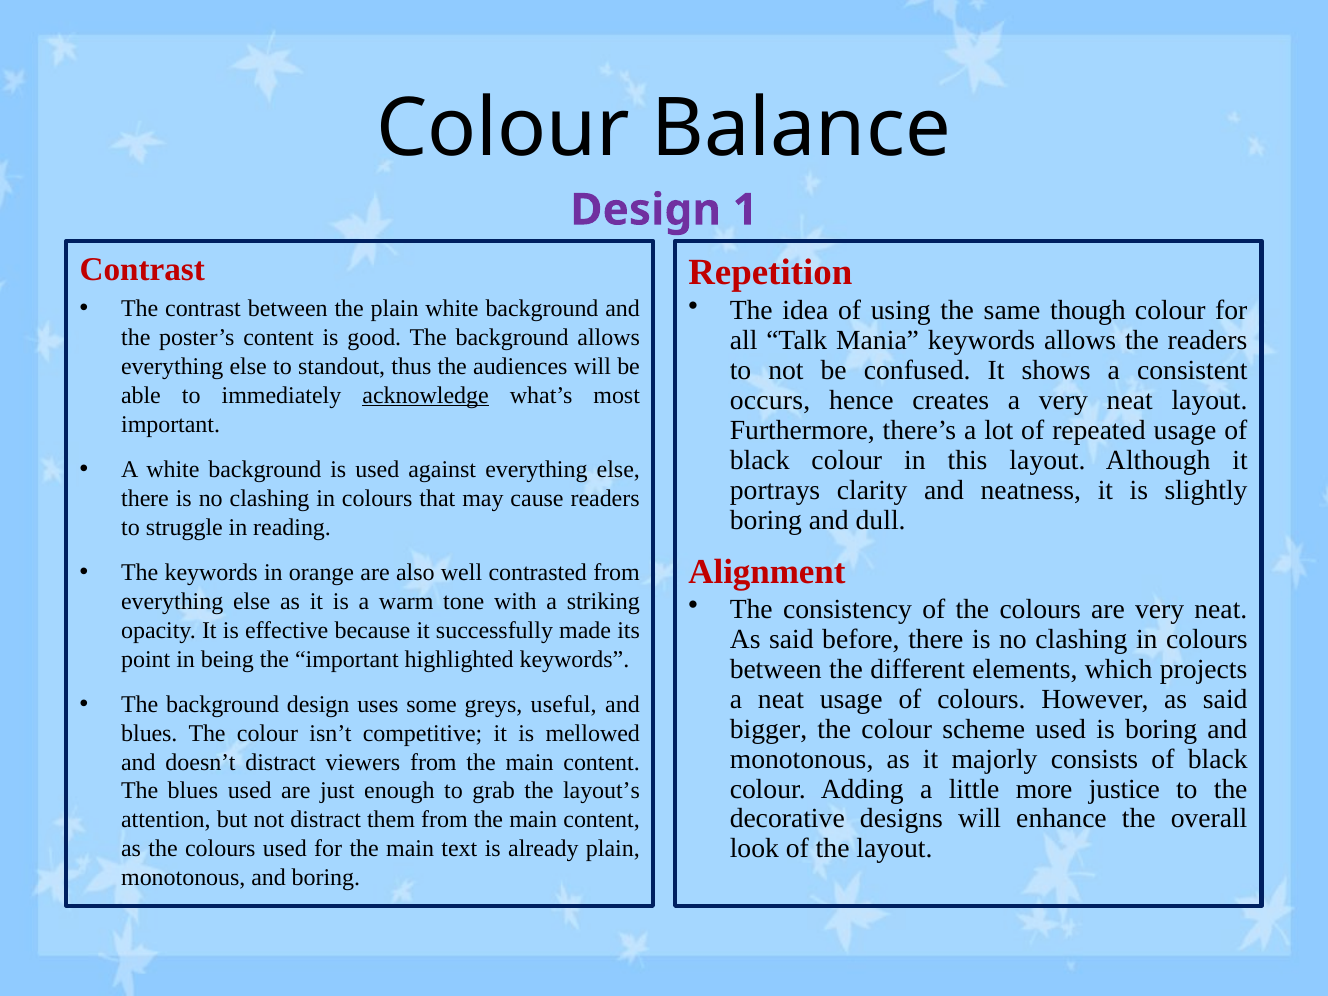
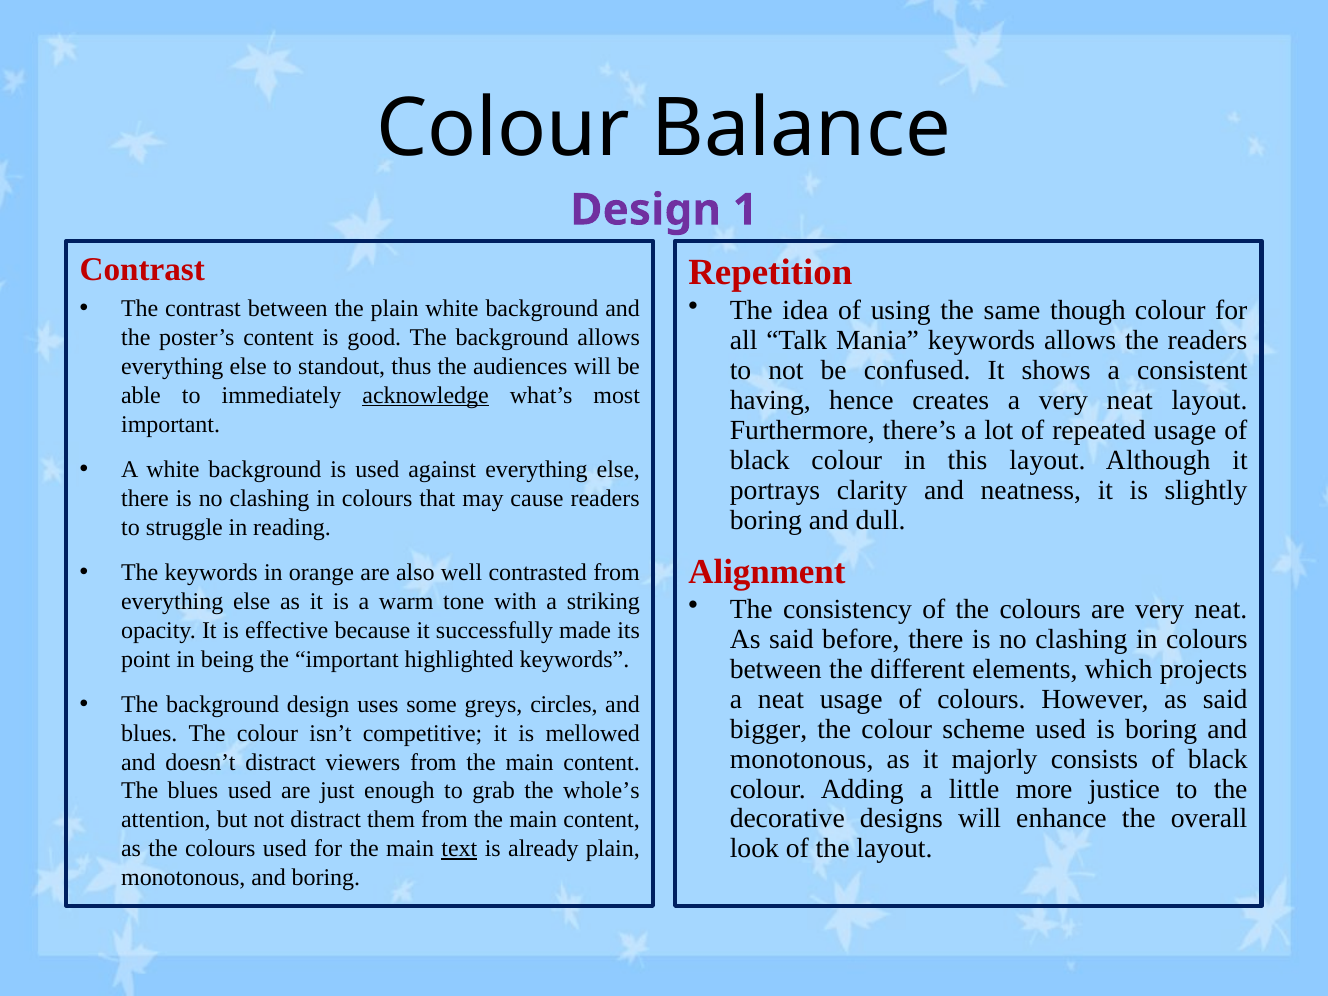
occurs: occurs -> having (770, 401)
useful: useful -> circles (564, 705)
layout’s: layout’s -> whole’s (601, 791)
text underline: none -> present (459, 849)
